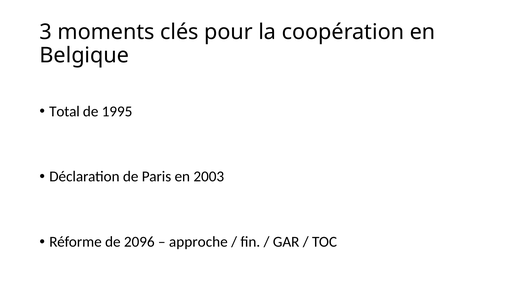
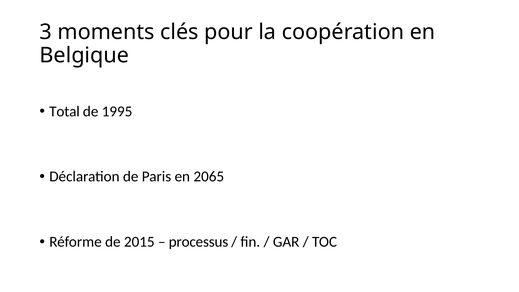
2003: 2003 -> 2065 (209, 177)
2096: 2096 -> 2015 (139, 242)
approche: approche -> processus (198, 242)
